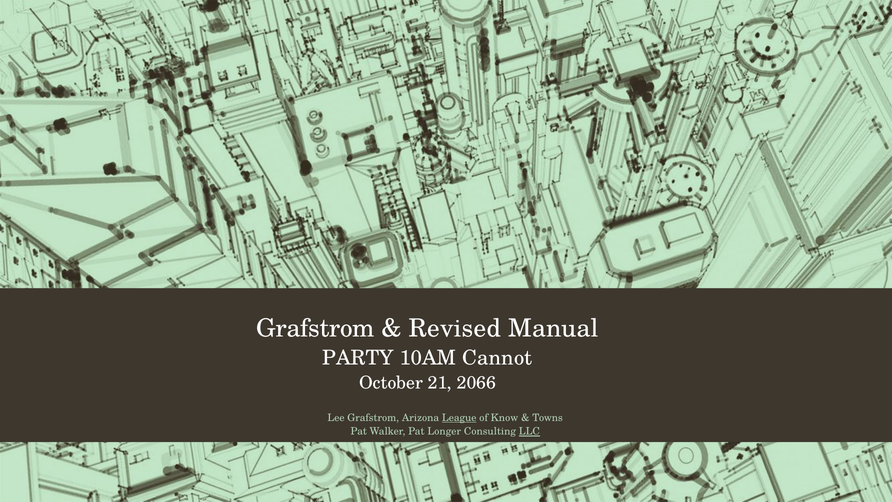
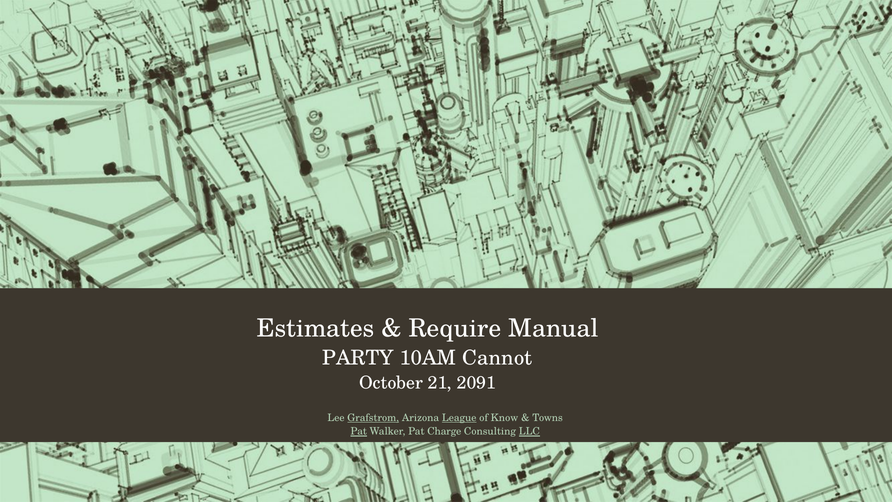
Grafstrom: Grafstrom -> Estimates (315, 328)
Revised: Revised -> Require (455, 328)
2066: 2066 -> 2091 (476, 383)
Grafstrom underline: none -> present (373, 418)
Pat underline: none -> present (359, 431)
Longer: Longer -> Charge (444, 431)
